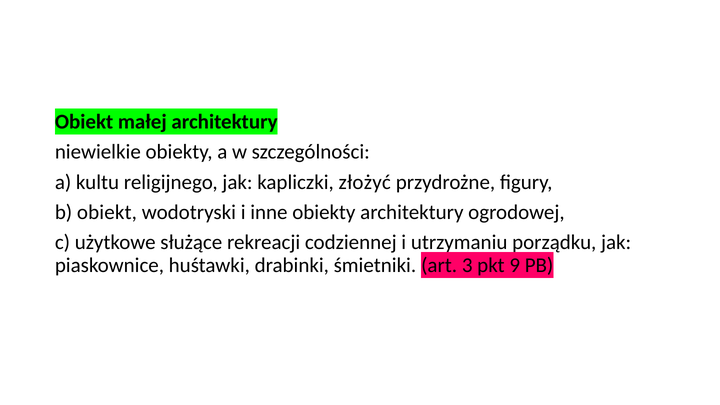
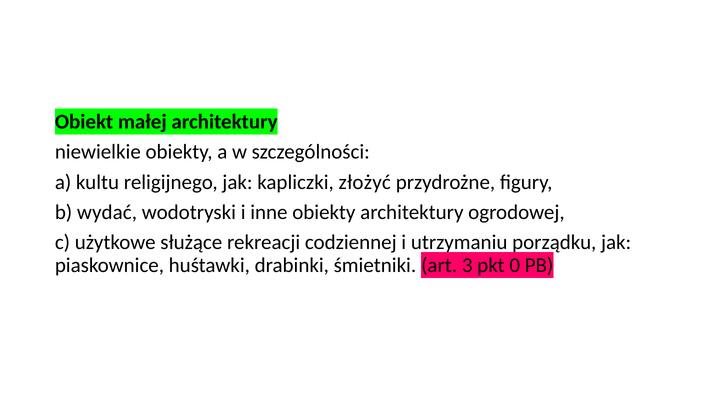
b obiekt: obiekt -> wydać (107, 212)
9: 9 -> 0 (515, 265)
